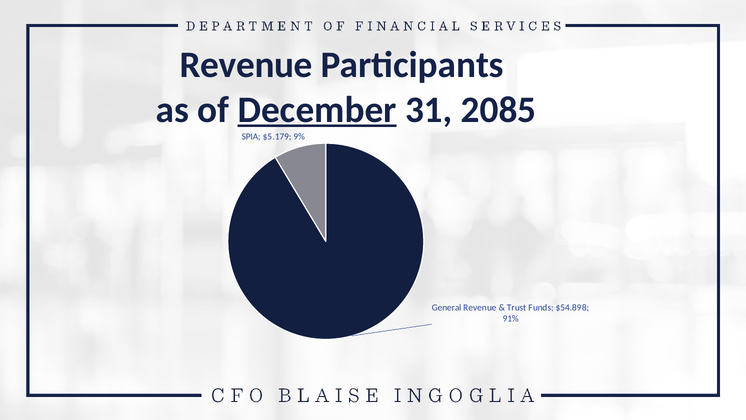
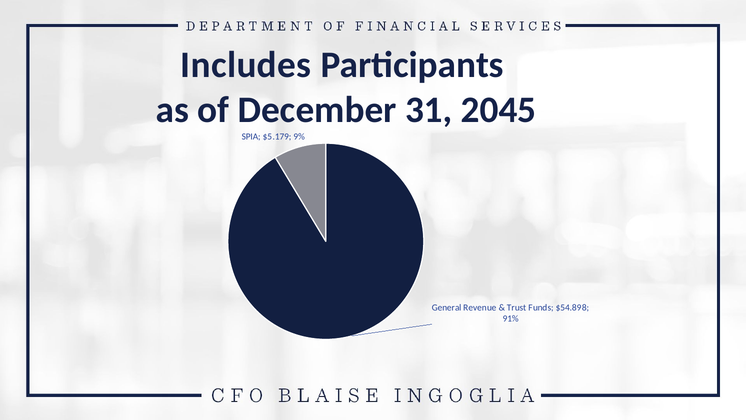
Revenue: Revenue -> Includes (246, 65)
December underline: present -> none (317, 110)
2085: 2085 -> 2045 (499, 110)
